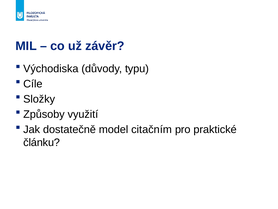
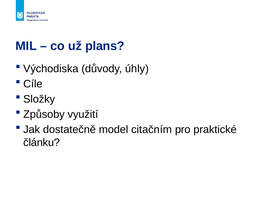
závěr: závěr -> plans (105, 46)
typu: typu -> úhly (137, 69)
